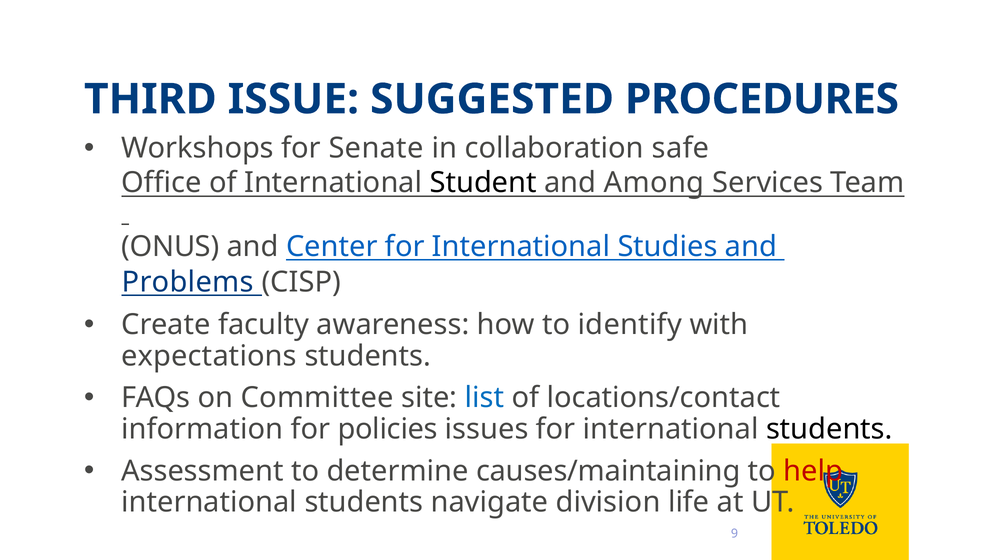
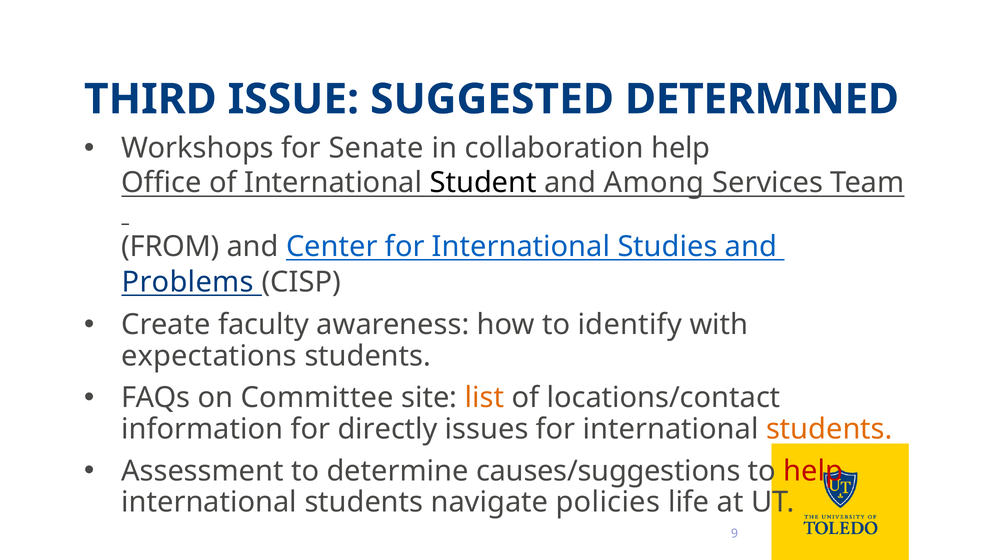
PROCEDURES: PROCEDURES -> DETERMINED (762, 99)
collaboration safe: safe -> help (681, 148)
ONUS: ONUS -> FROM (170, 247)
list colour: blue -> orange (484, 398)
policies: policies -> directly (388, 429)
students colour: black -> orange (829, 429)
causes/maintaining: causes/maintaining -> causes/suggestions (608, 471)
division: division -> policies (608, 503)
